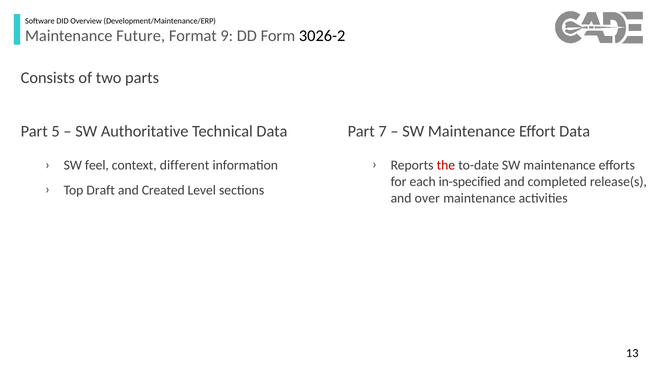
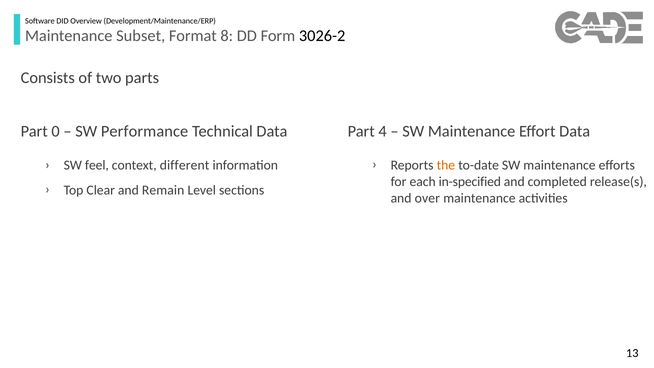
Future: Future -> Subset (141, 36)
9: 9 -> 8 (227, 36)
5: 5 -> 0 (56, 131)
Authoritative: Authoritative -> Performance (145, 131)
7: 7 -> 4 (383, 131)
the colour: red -> orange (446, 165)
Draft: Draft -> Clear (101, 190)
Created: Created -> Remain (163, 190)
